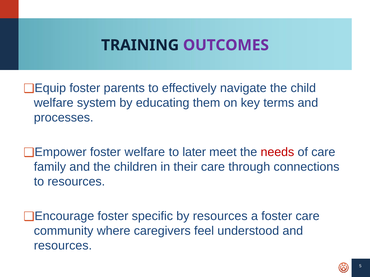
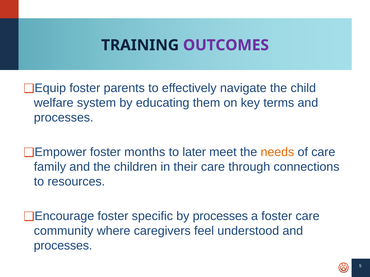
foster welfare: welfare -> months (145, 152)
needs colour: red -> orange (277, 152)
by resources: resources -> processes (220, 216)
resources: resources -> processes (63, 246)
